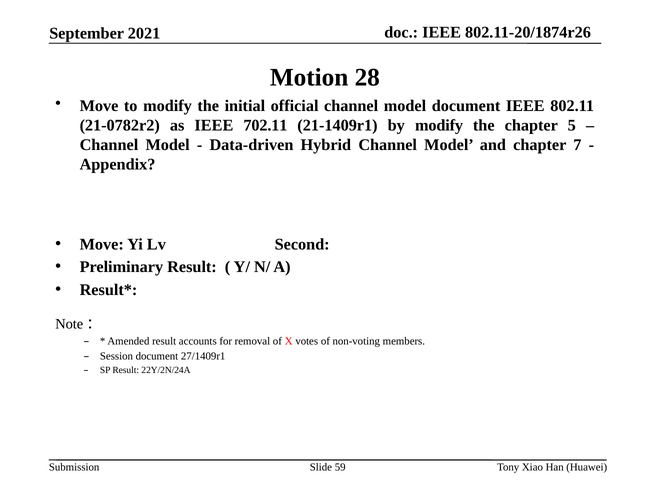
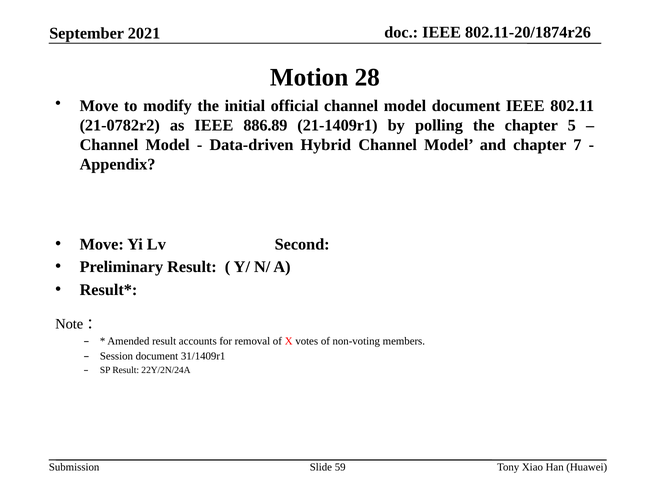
702.11: 702.11 -> 886.89 (265, 126)
by modify: modify -> polling (439, 126)
27/1409r1: 27/1409r1 -> 31/1409r1 (203, 357)
